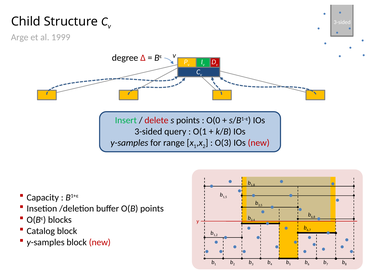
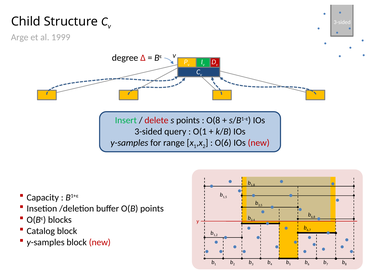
O(0: O(0 -> O(8 (213, 120)
O(3: O(3 -> O(6 (223, 143)
